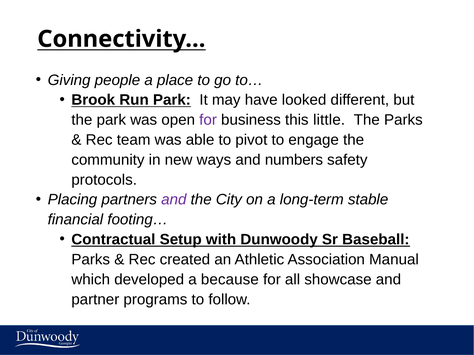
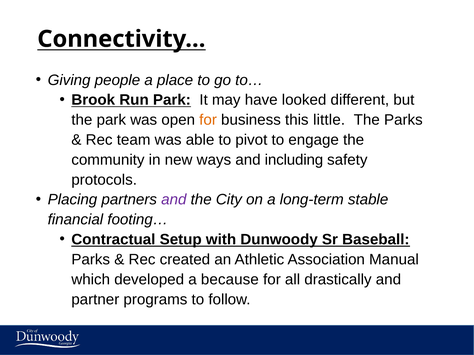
for colour: purple -> orange (208, 120)
numbers: numbers -> including (294, 160)
showcase: showcase -> drastically (338, 280)
